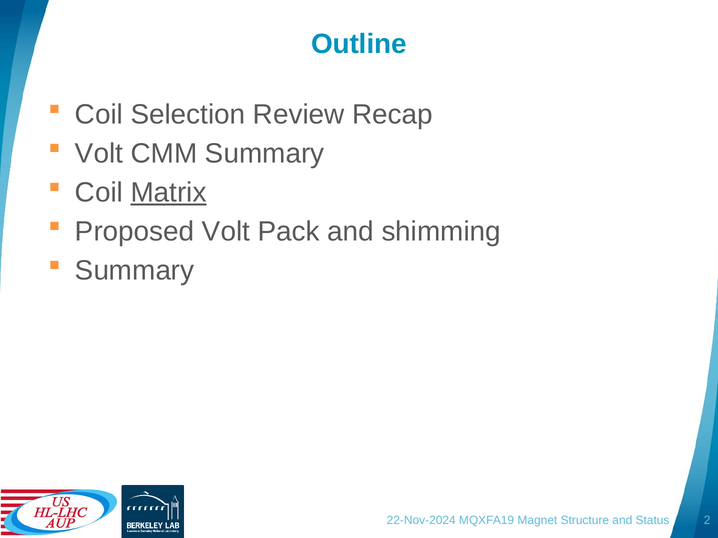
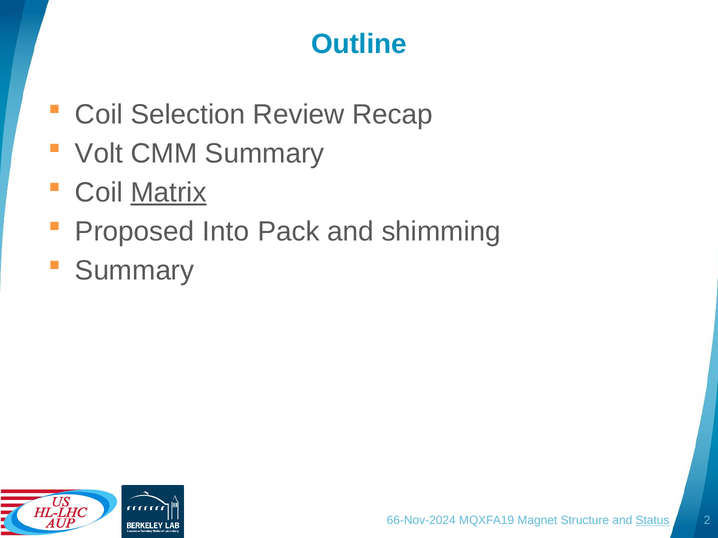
Proposed Volt: Volt -> Into (226, 232)
22-Nov-2024: 22-Nov-2024 -> 66-Nov-2024 (421, 521)
Status underline: none -> present (653, 521)
